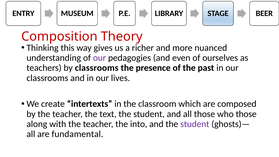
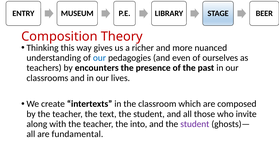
our colour: purple -> blue (99, 58)
by classrooms: classrooms -> encounters (97, 68)
who those: those -> invite (246, 114)
